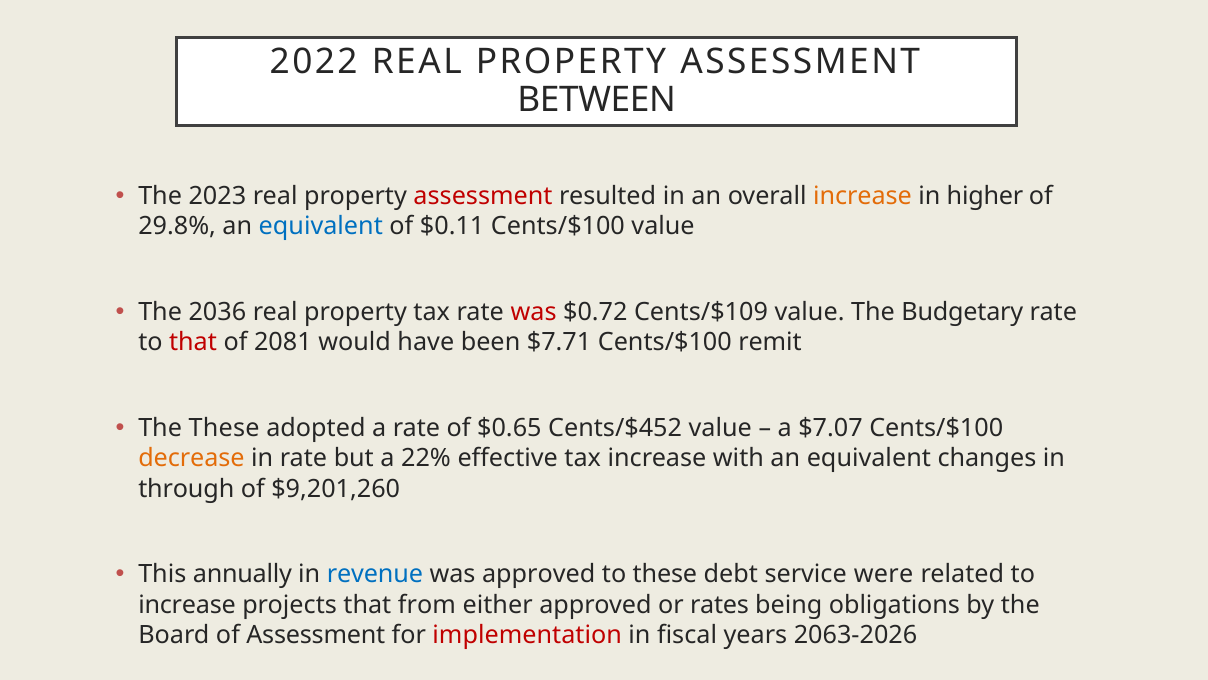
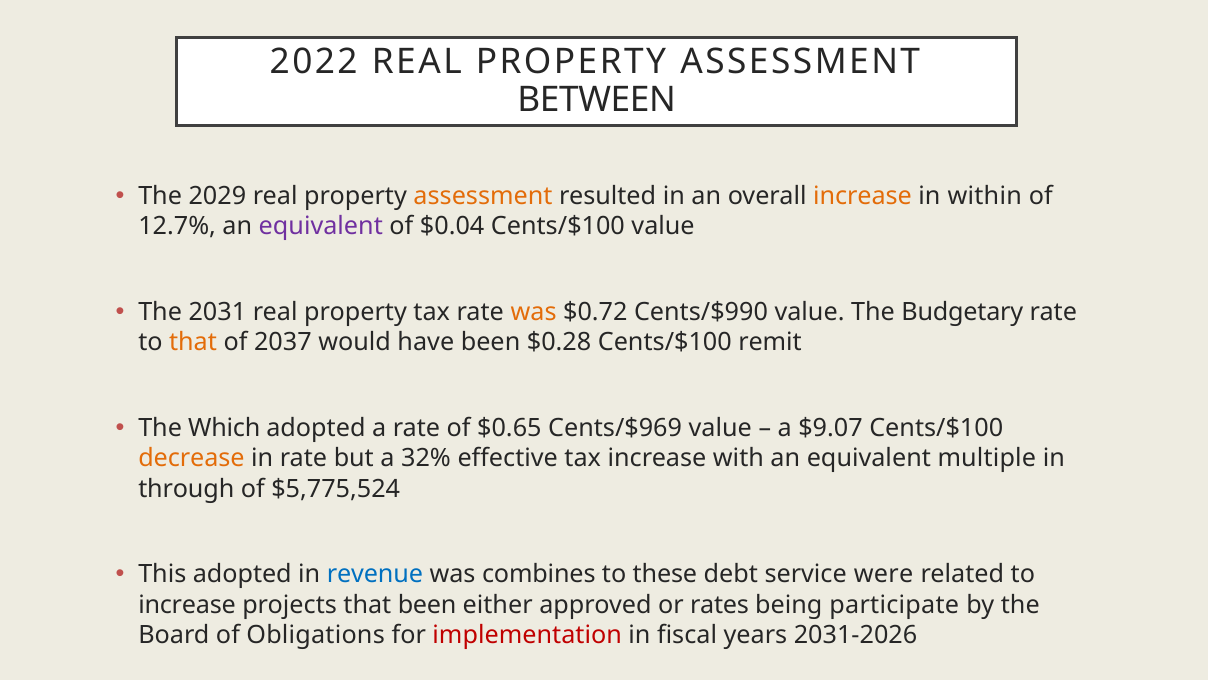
2023: 2023 -> 2029 (217, 196)
assessment colour: red -> orange (483, 196)
higher: higher -> within (985, 196)
29.8%: 29.8% -> 12.7% (177, 226)
equivalent colour: blue -> purple (321, 226)
$0.11: $0.11 -> $0.04 (452, 226)
2036: 2036 -> 2031 (217, 312)
was colour: red -> orange (534, 312)
Cents/$109: Cents/$109 -> Cents/$990 (701, 312)
that colour: red -> orange (193, 342)
2081: 2081 -> 2037 (283, 342)
$7.71: $7.71 -> $0.28 (559, 342)
The These: These -> Which (224, 428)
Cents/$452: Cents/$452 -> Cents/$969 (615, 428)
$7.07: $7.07 -> $9.07 (831, 428)
22%: 22% -> 32% (426, 458)
changes: changes -> multiple (987, 458)
$9,201,260: $9,201,260 -> $5,775,524 (336, 488)
This annually: annually -> adopted (242, 574)
was approved: approved -> combines (539, 574)
that from: from -> been (427, 604)
obligations: obligations -> participate (894, 604)
of Assessment: Assessment -> Obligations (316, 635)
2063-2026: 2063-2026 -> 2031-2026 (856, 635)
